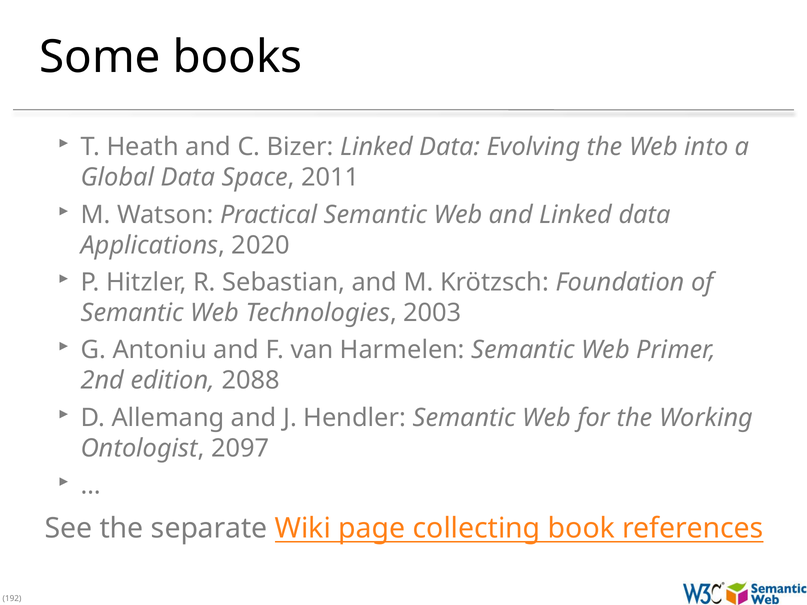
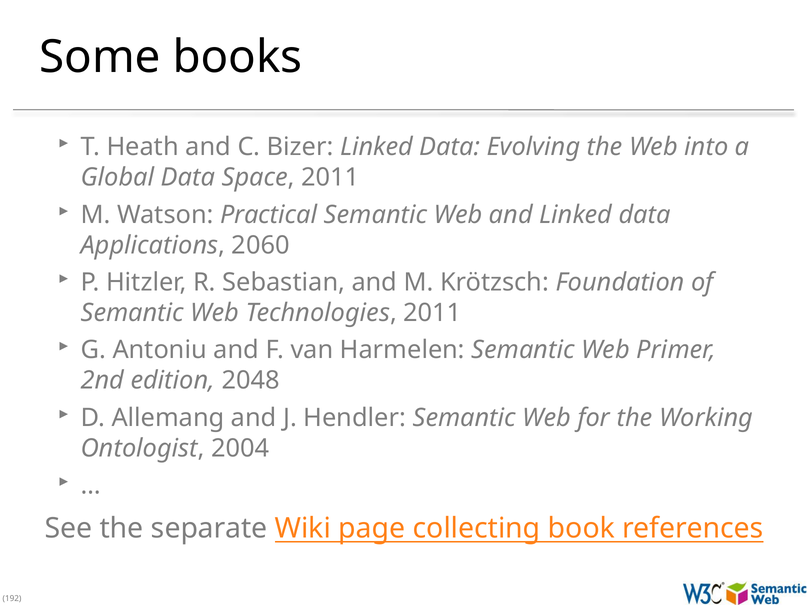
2020: 2020 -> 2060 (261, 245)
Technologies 2003: 2003 -> 2011 (432, 313)
2088: 2088 -> 2048 (251, 381)
2097: 2097 -> 2004 (240, 448)
